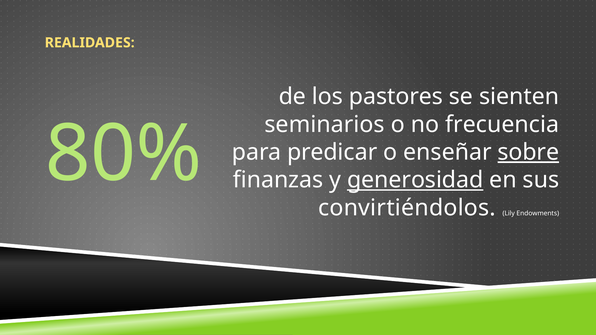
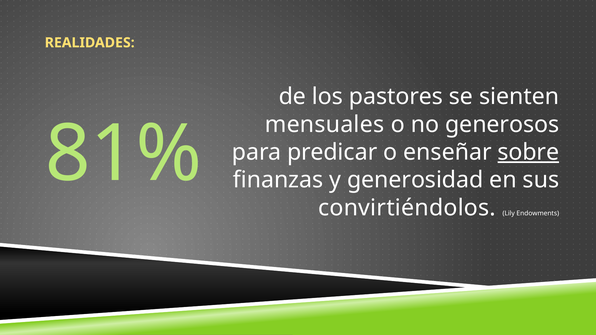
seminarios: seminarios -> mensuales (325, 125)
frecuencia: frecuencia -> generosos (502, 125)
80%: 80% -> 81% (124, 154)
generosidad underline: present -> none (415, 180)
